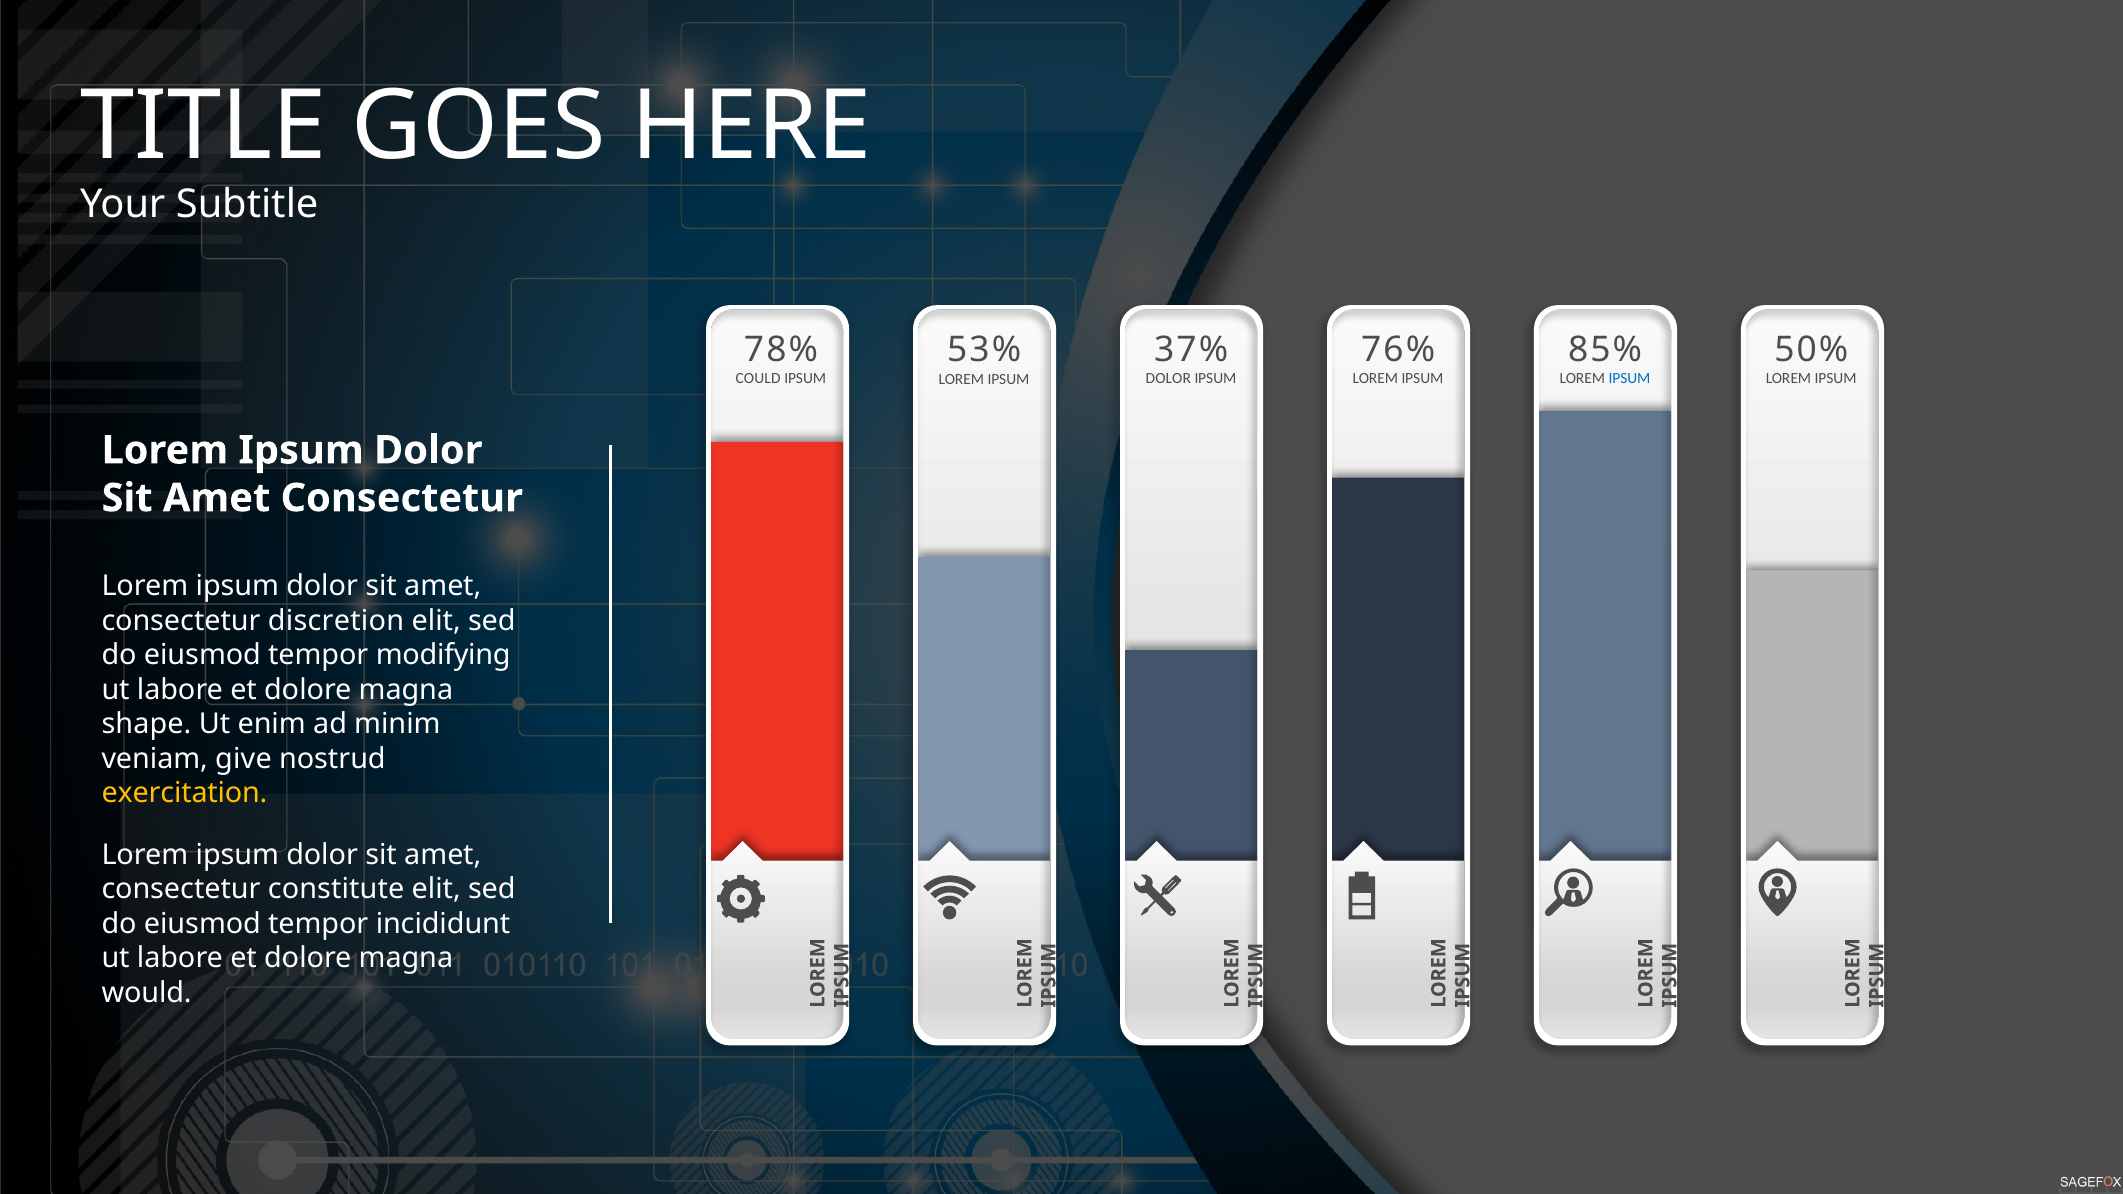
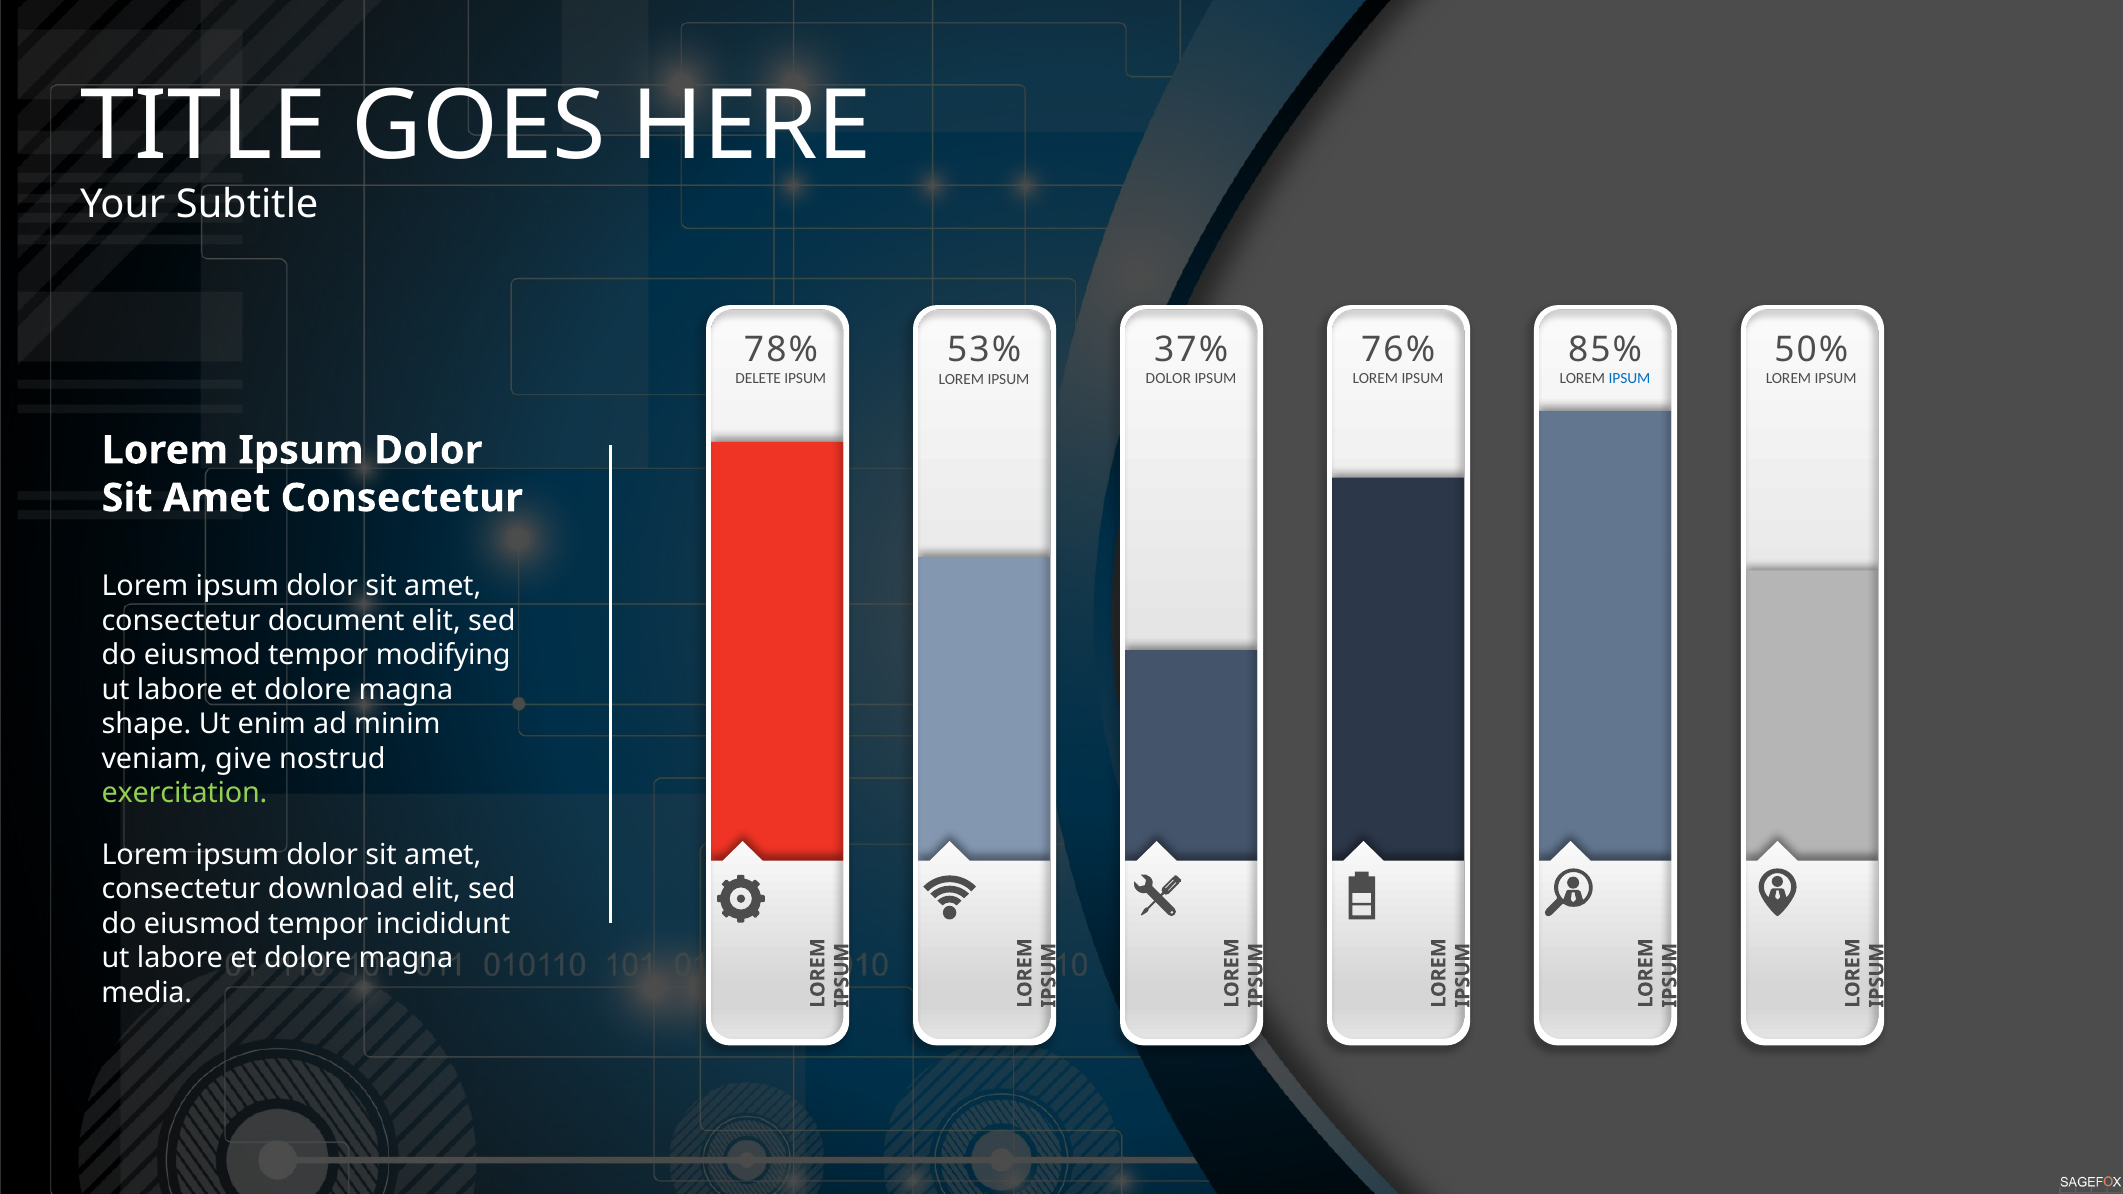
COULD: COULD -> DELETE (758, 379)
discretion: discretion -> document (336, 621)
exercitation colour: yellow -> light green (185, 794)
constitute: constitute -> download (336, 889)
would: would -> media (147, 993)
